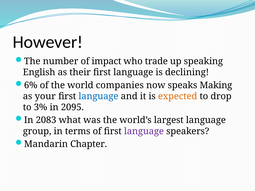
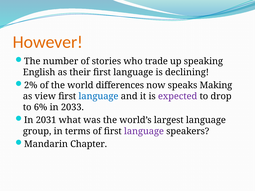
However colour: black -> orange (48, 42)
impact: impact -> stories (106, 61)
6%: 6% -> 2% (31, 85)
companies: companies -> differences (120, 85)
your: your -> view (45, 96)
expected colour: orange -> purple (178, 96)
3%: 3% -> 6% (41, 107)
2095: 2095 -> 2033 (72, 107)
2083: 2083 -> 2031 (46, 120)
